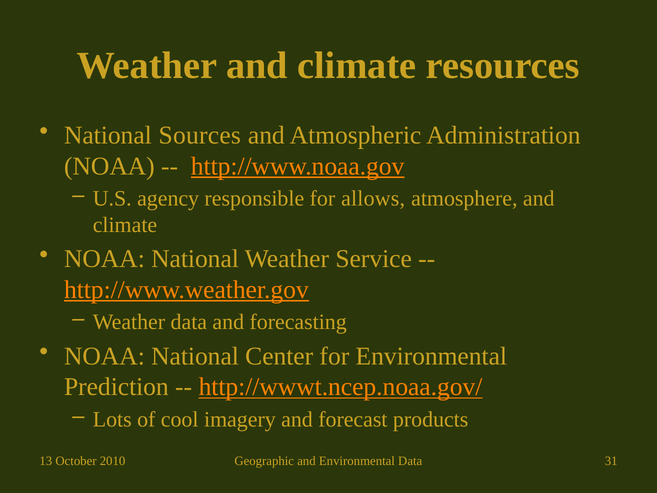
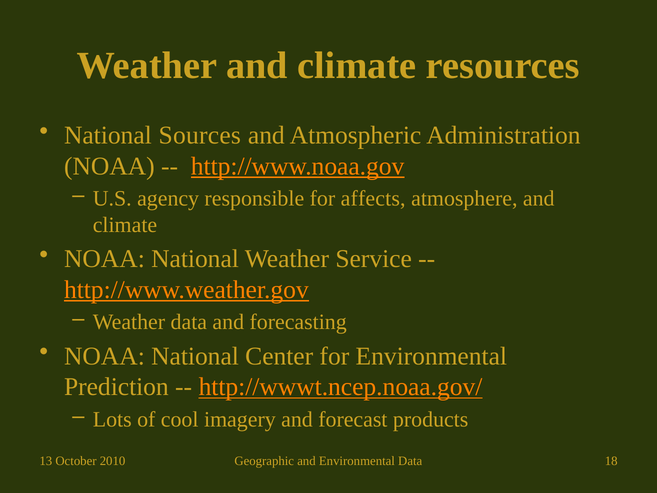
allows: allows -> affects (373, 199)
31: 31 -> 18 (611, 461)
